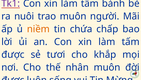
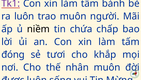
ra nuôi: nuôi -> luôn (24, 16)
niềm colour: orange -> black (38, 29)
được: được -> đóng (13, 54)
